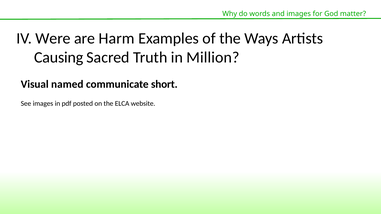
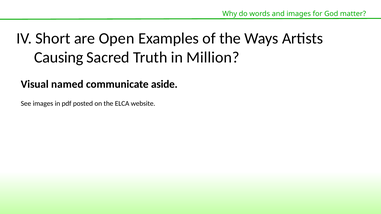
Were: Were -> Short (53, 39)
Harm: Harm -> Open (117, 39)
short: short -> aside (164, 84)
